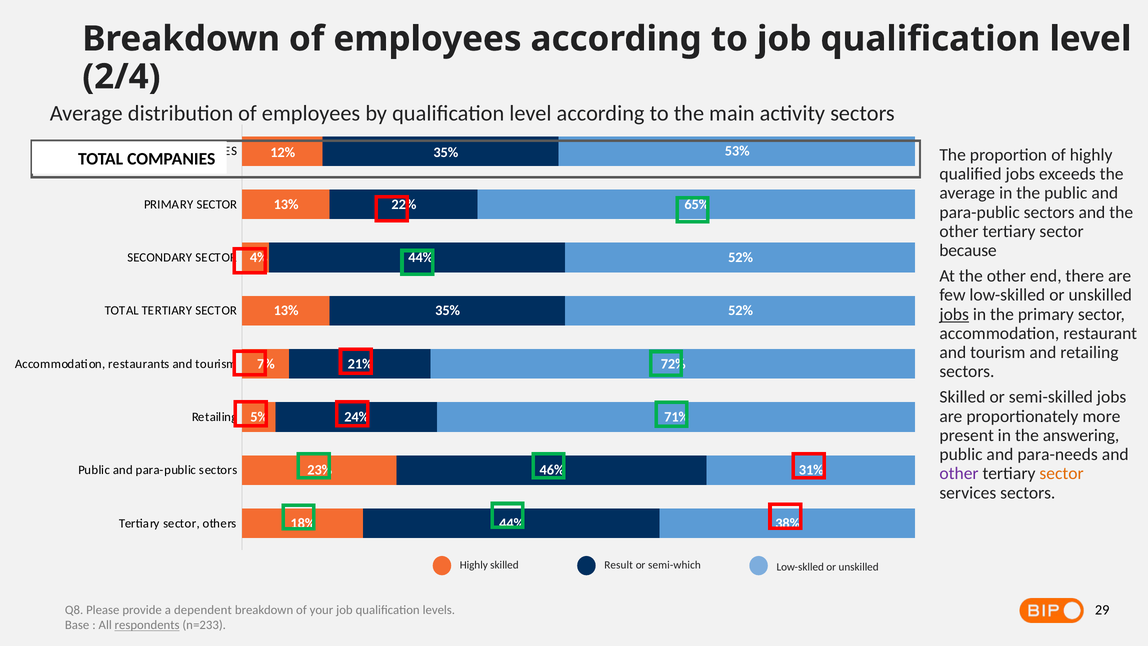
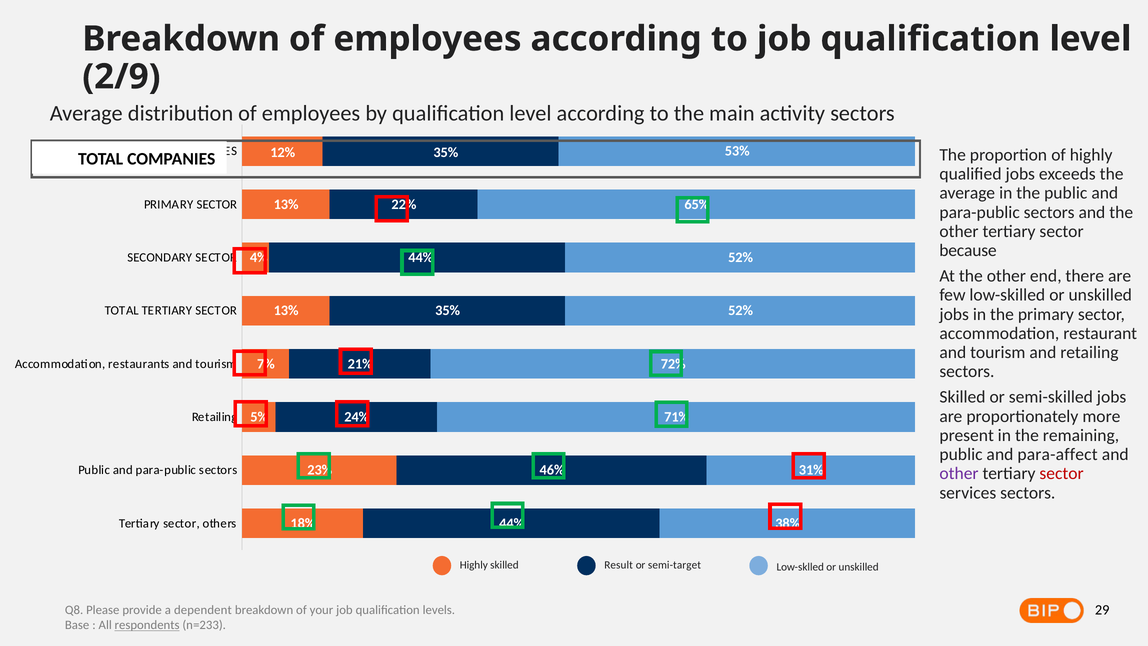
2/4: 2/4 -> 2/9 (121, 77)
jobs underline: present -> none (954, 314)
answering: answering -> remaining (1081, 435)
para-needs: para-needs -> para-affect (1058, 454)
sector colour: orange -> red (1062, 474)
semi-which: semi-which -> semi-target (674, 565)
